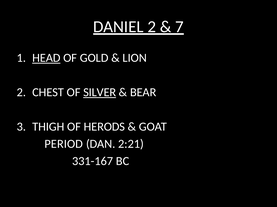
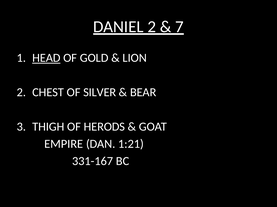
SILVER underline: present -> none (100, 93)
PERIOD: PERIOD -> EMPIRE (64, 144)
2:21: 2:21 -> 1:21 (131, 144)
